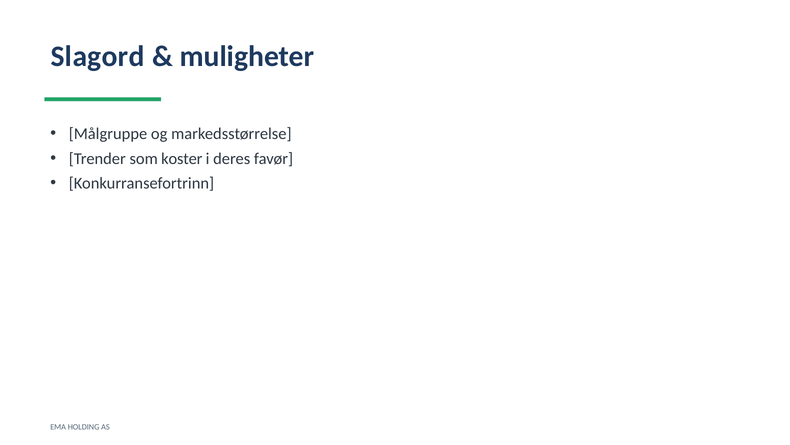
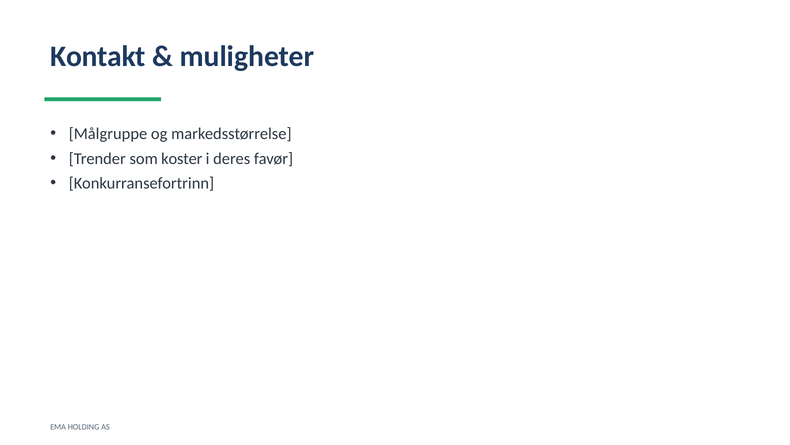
Slagord: Slagord -> Kontakt (98, 56)
